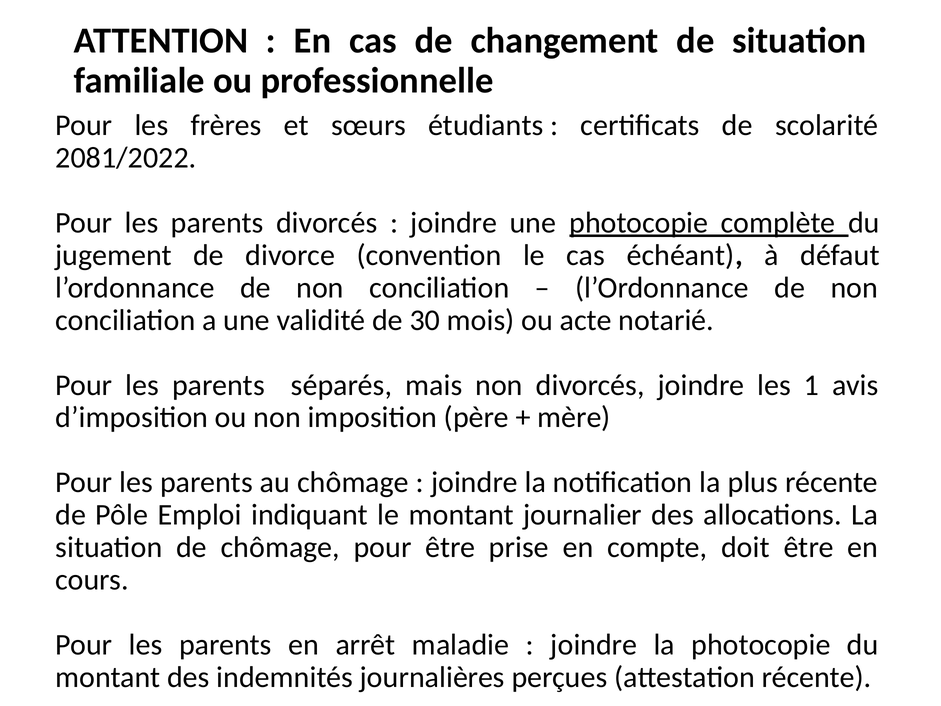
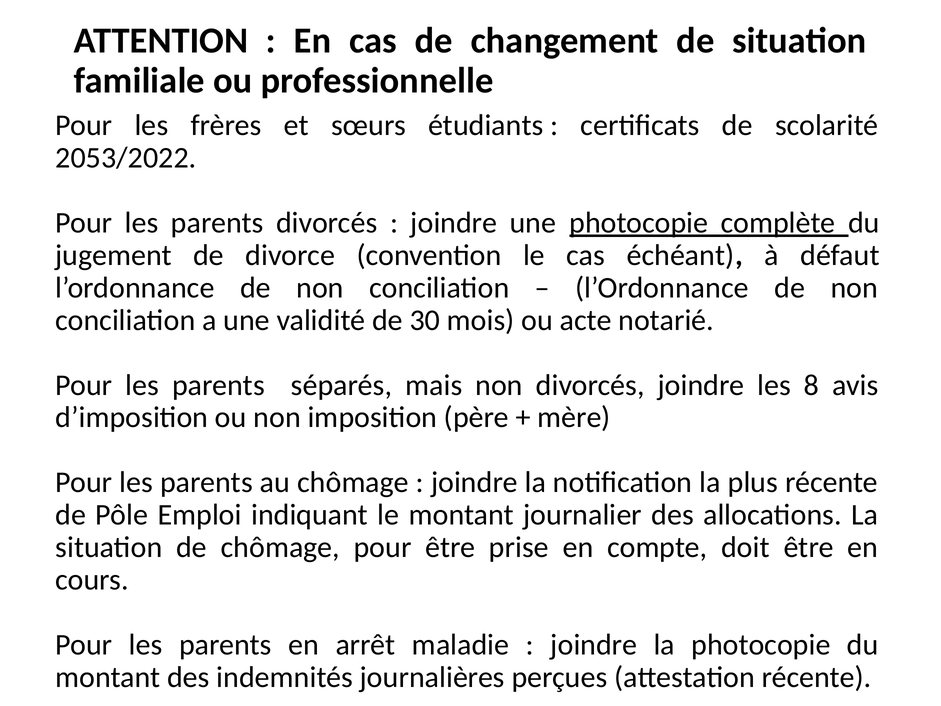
2081/2022: 2081/2022 -> 2053/2022 (126, 158)
1: 1 -> 8 (811, 385)
